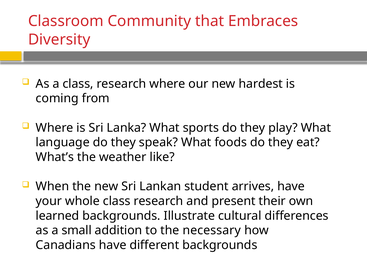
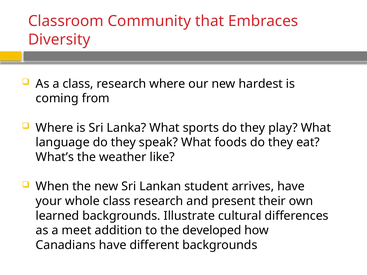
small: small -> meet (77, 231)
necessary: necessary -> developed (212, 231)
